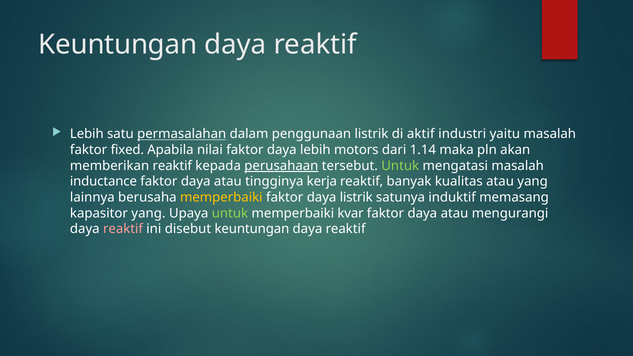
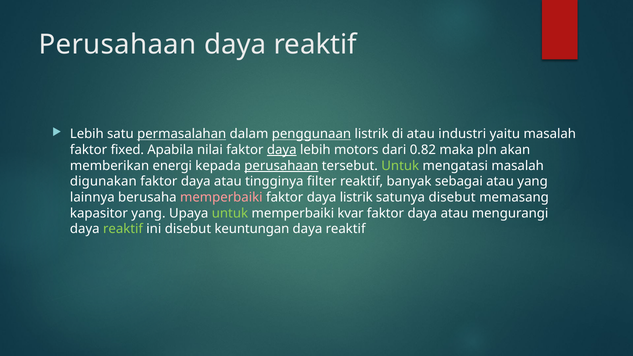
Keuntungan: Keuntungan -> Perusahaan (117, 44)
penggunaan underline: none -> present (311, 134)
di aktif: aktif -> atau (421, 134)
daya underline: none -> present (282, 150)
1.14: 1.14 -> 0.82 (423, 150)
memberikan reaktif: reaktif -> energi (172, 166)
inductance: inductance -> digunakan (103, 182)
kerja: kerja -> filter (322, 182)
kualitas: kualitas -> sebagai (459, 182)
memperbaiki colour: yellow -> pink (221, 197)
satunya induktif: induktif -> disebut (452, 197)
reaktif colour: pink -> light green (123, 229)
